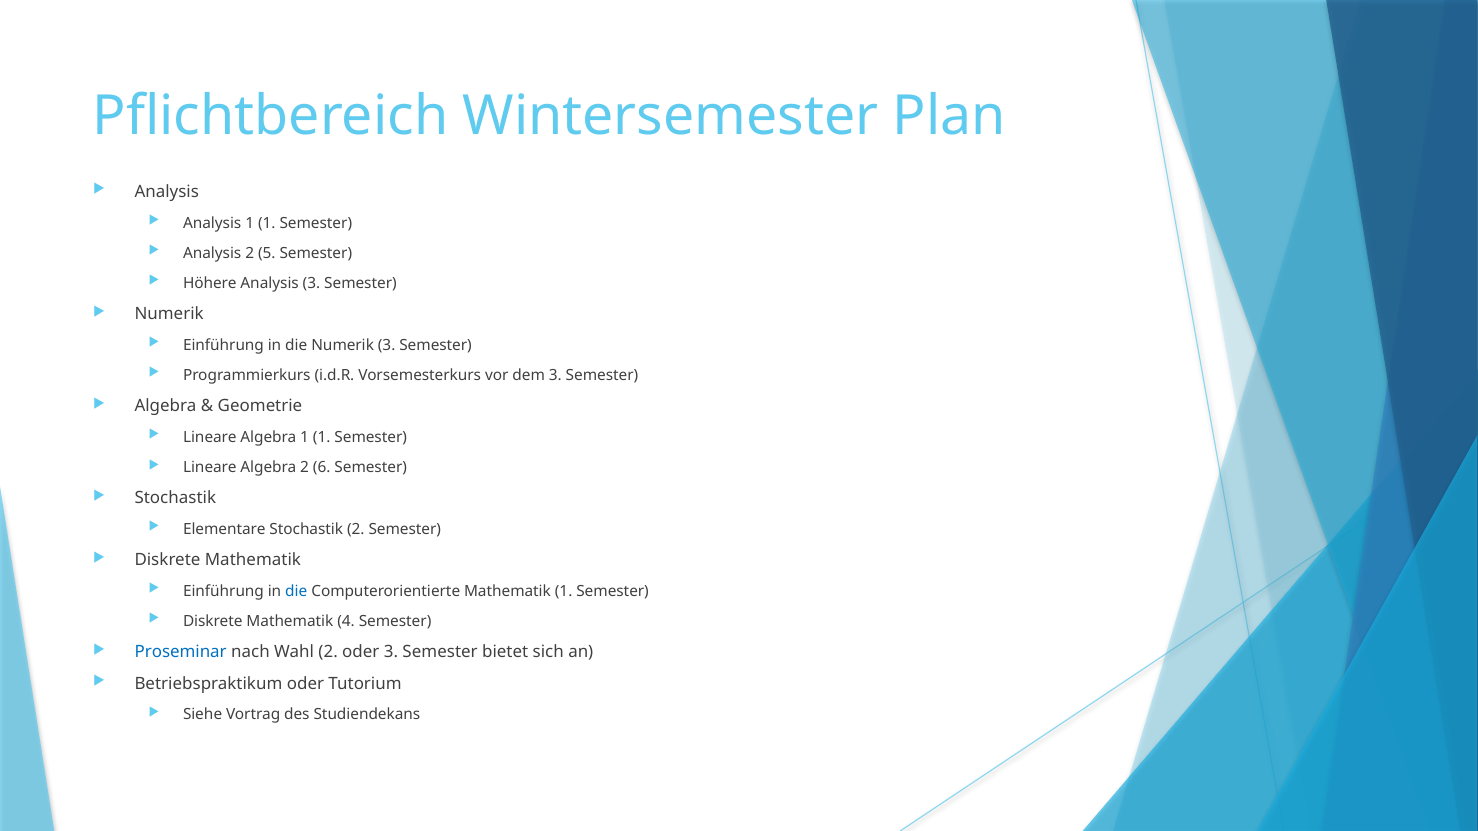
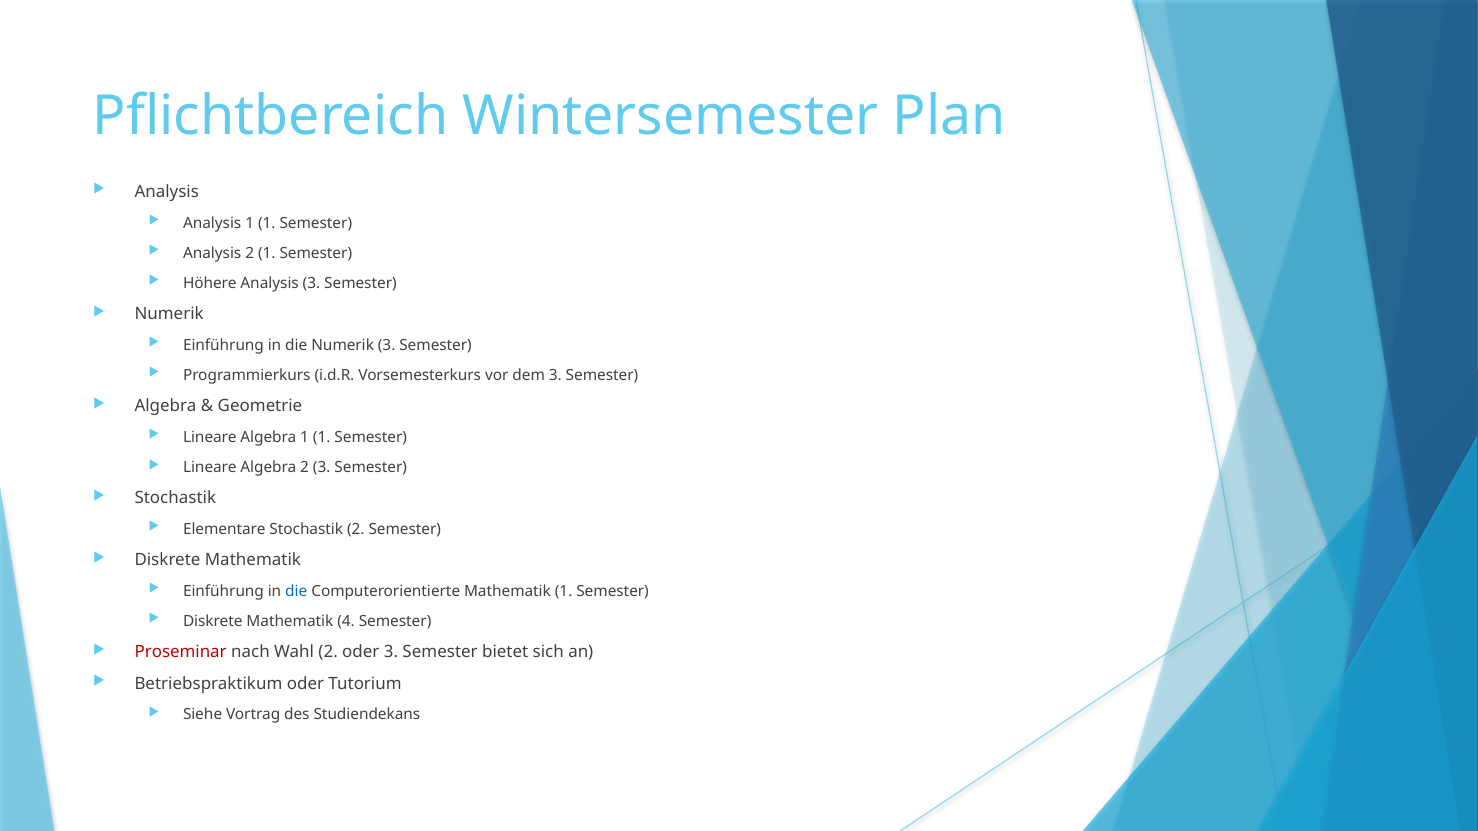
2 5: 5 -> 1 (267, 253)
2 6: 6 -> 3 (322, 468)
Proseminar colour: blue -> red (181, 652)
